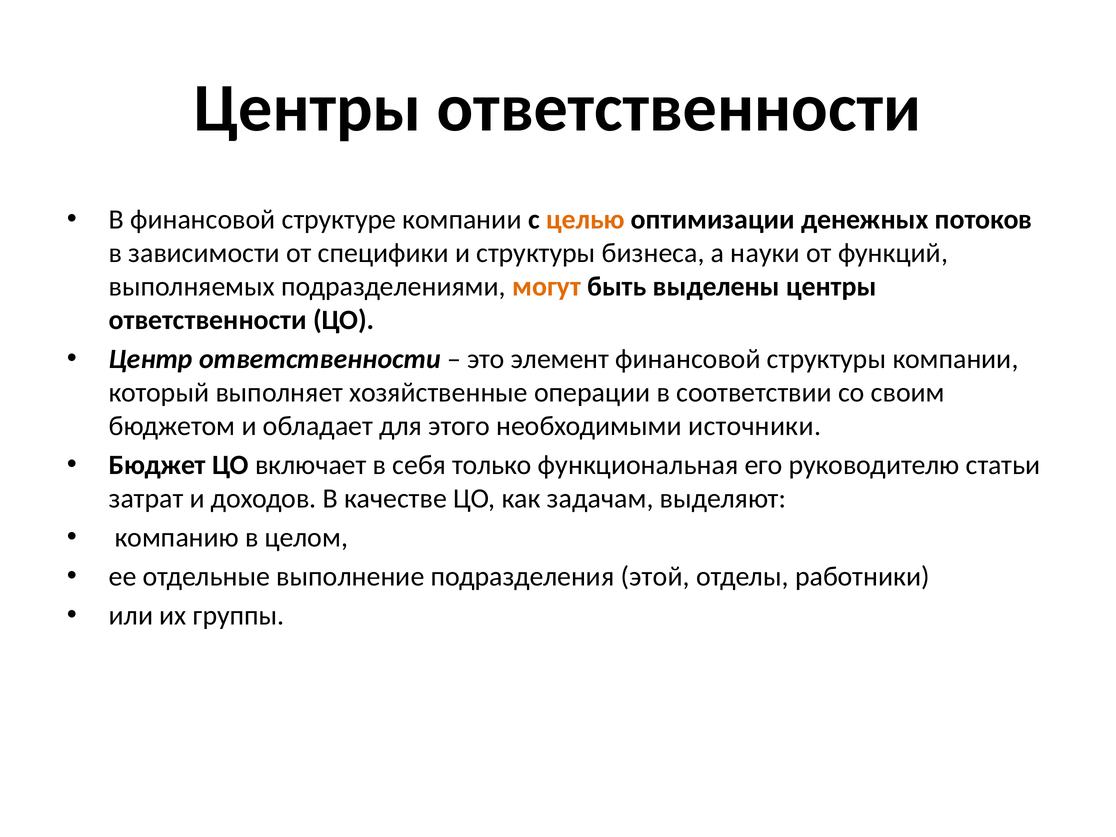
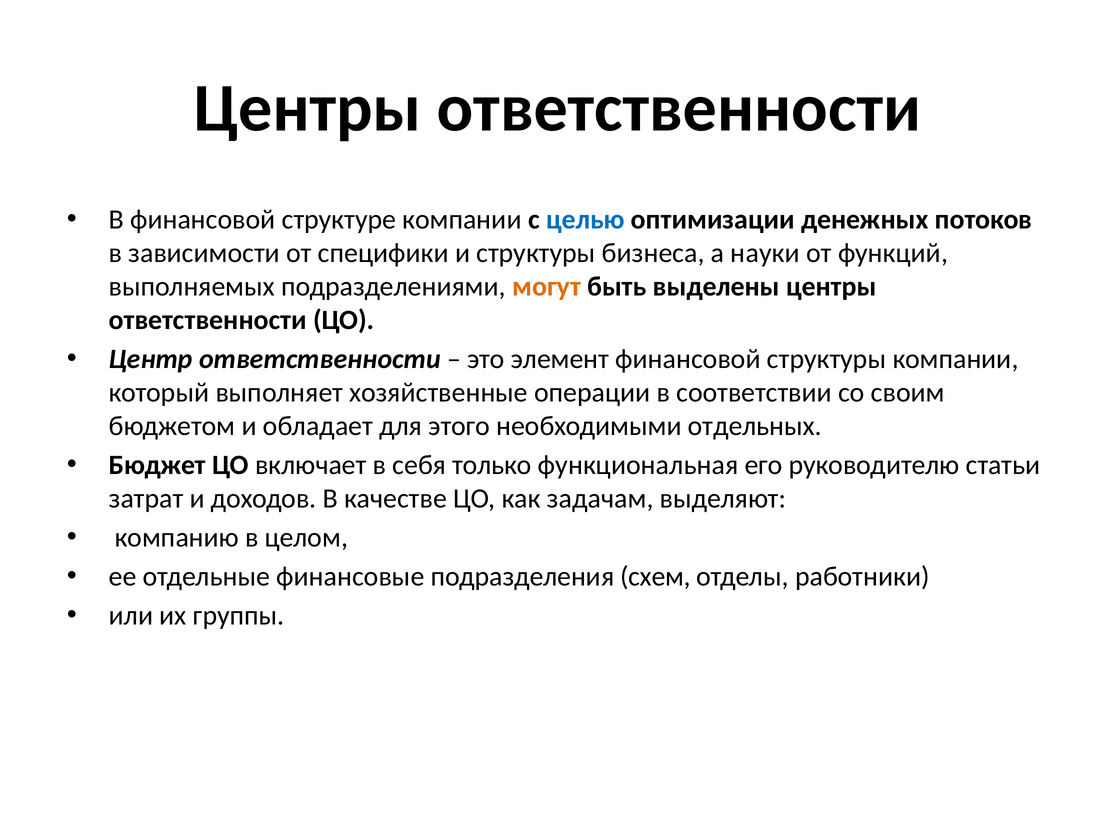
целью colour: orange -> blue (585, 220)
источники: источники -> отдельных (755, 426)
выполнение: выполнение -> финансовые (350, 577)
этой: этой -> схем (655, 577)
